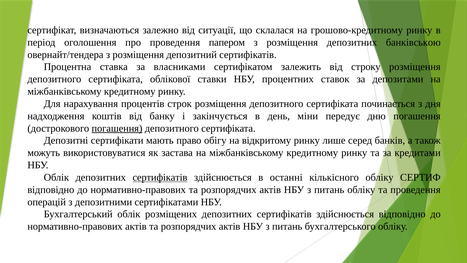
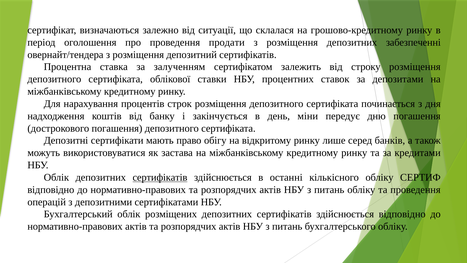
папером: папером -> продати (227, 42)
банківською: банківською -> забезпеченні (413, 42)
власниками: власниками -> залученням (179, 67)
погашення underline: present -> none (117, 128)
